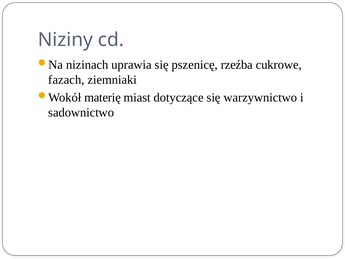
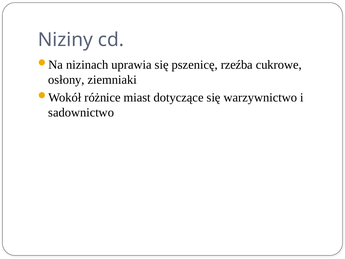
fazach: fazach -> osłony (66, 80)
materię: materię -> różnice (103, 97)
